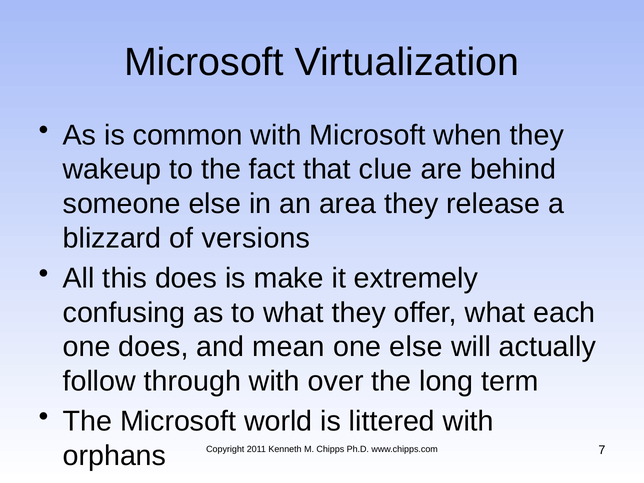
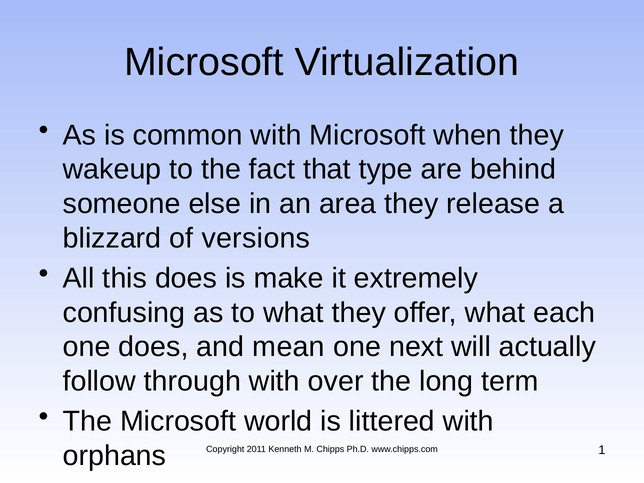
clue: clue -> type (386, 169)
one else: else -> next (416, 347)
7: 7 -> 1 (602, 450)
